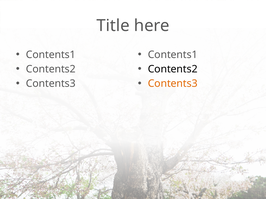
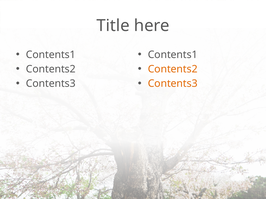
Contents2 colour: black -> orange (173, 69)
